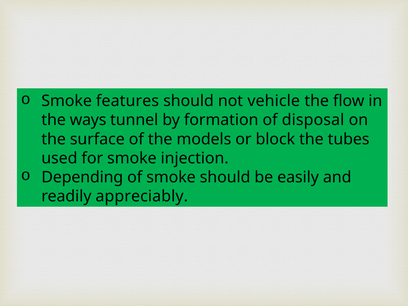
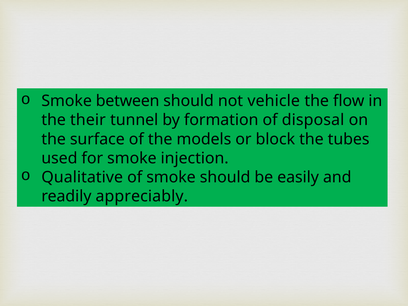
features: features -> between (128, 101)
ways: ways -> their (88, 120)
Depending: Depending -> Qualitative (82, 177)
